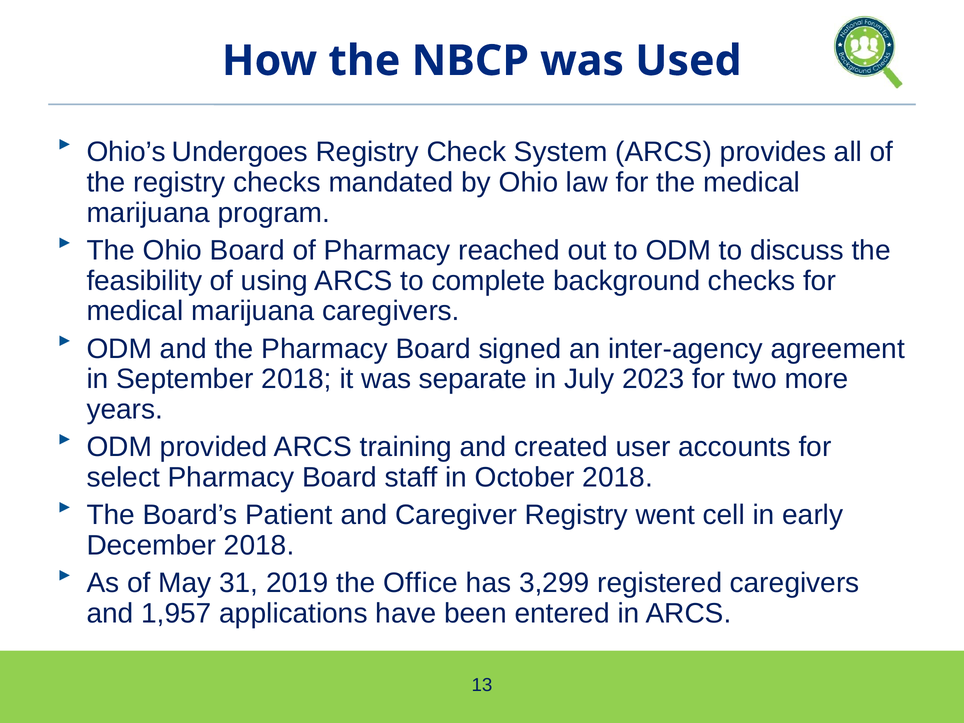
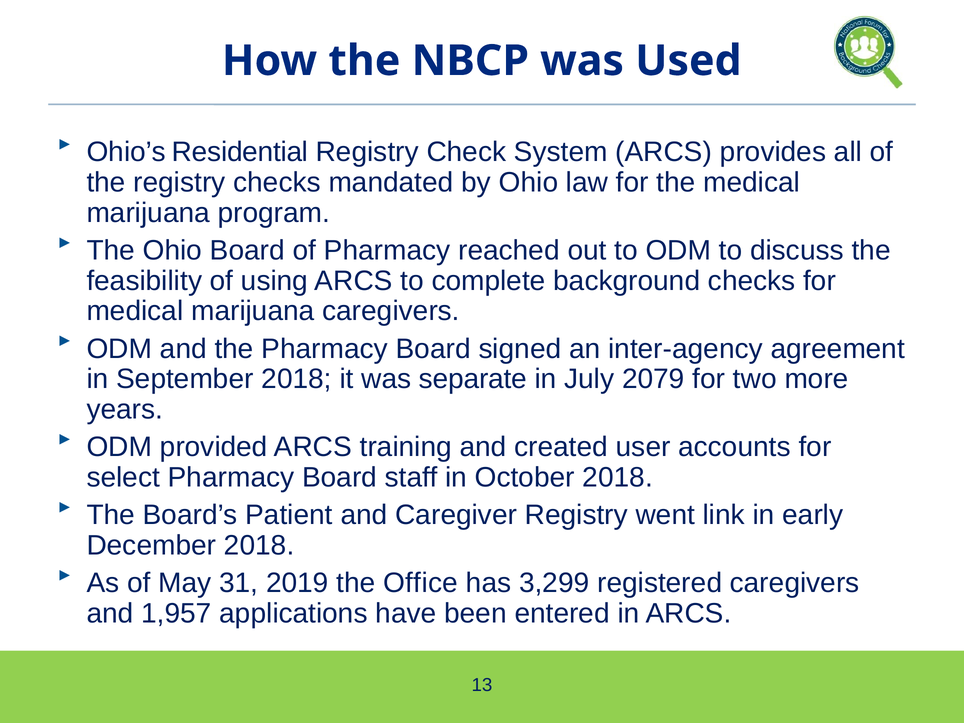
Undergoes: Undergoes -> Residential (240, 152)
2023: 2023 -> 2079 (653, 379)
cell: cell -> link (724, 515)
